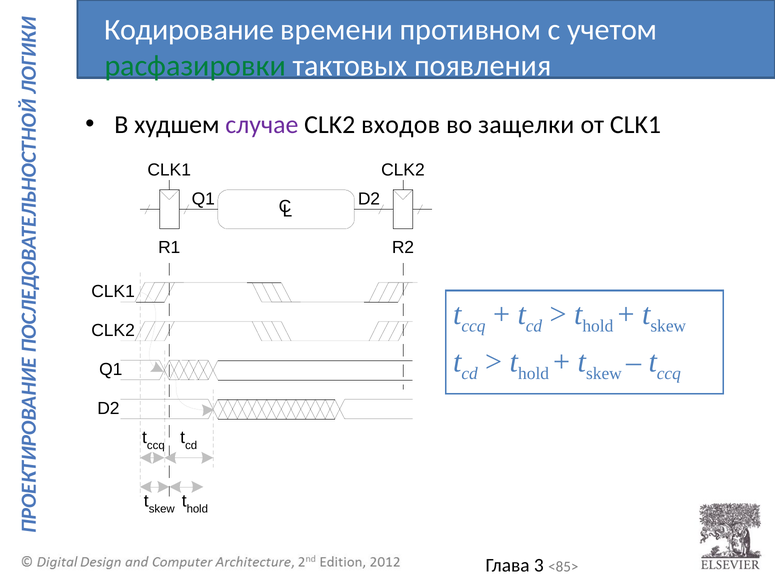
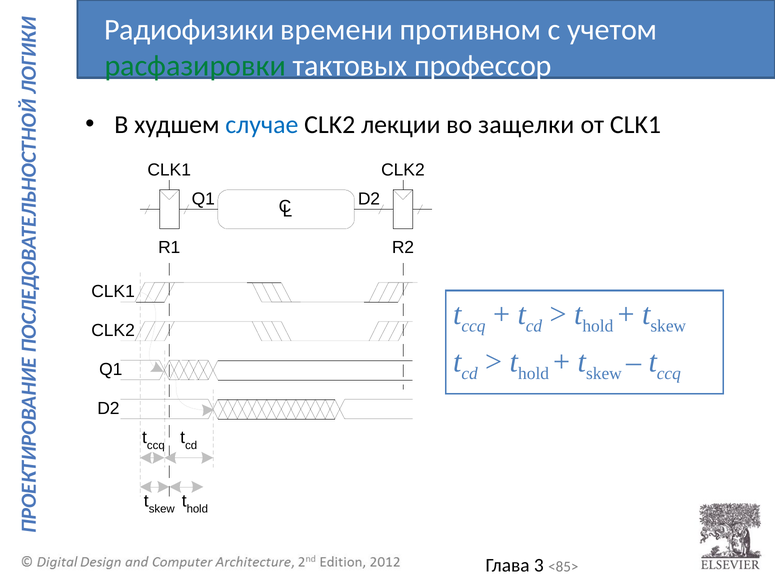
Кодирование: Кодирование -> Радиофизики (189, 30)
появления: появления -> профессор (483, 66)
случае colour: purple -> blue (262, 125)
входов: входов -> лекции (401, 125)
